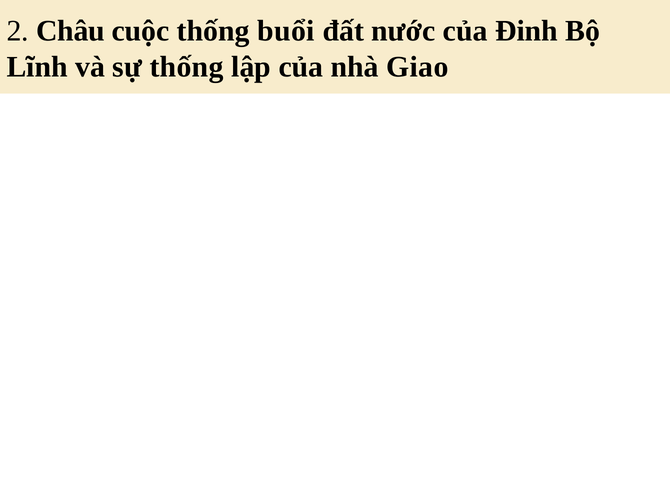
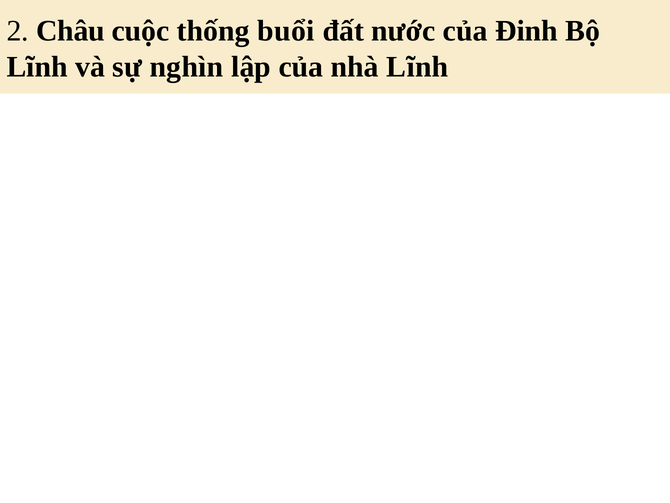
sự thống: thống -> nghìn (187, 67)
nhà Giao: Giao -> Lĩnh (418, 67)
